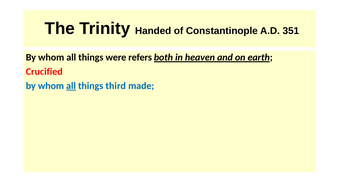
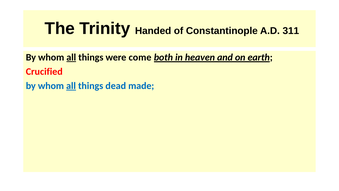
351: 351 -> 311 (291, 31)
all underline: none -> present (71, 57)
refers: refers -> come (140, 57)
third: third -> dead (116, 86)
